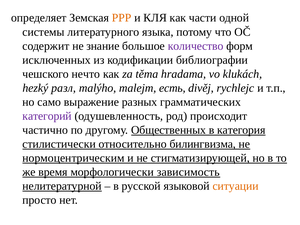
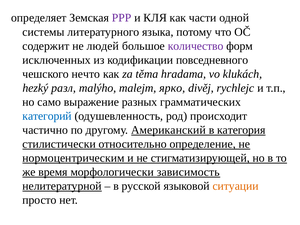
РРР colour: orange -> purple (122, 18)
знание: знание -> людей (103, 46)
библиографии: библиографии -> повседневного (212, 60)
есть: есть -> ярко (172, 88)
категорий colour: purple -> blue (47, 116)
Общественных: Общественных -> Американский (168, 130)
билингвизма: билингвизма -> определение (203, 144)
